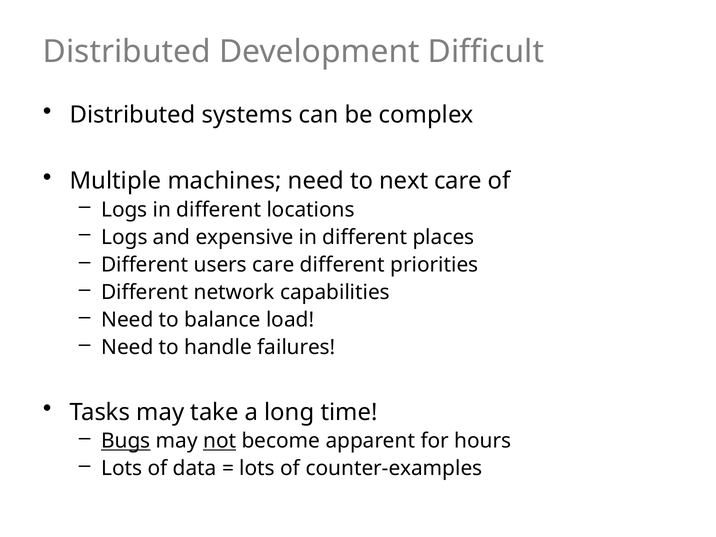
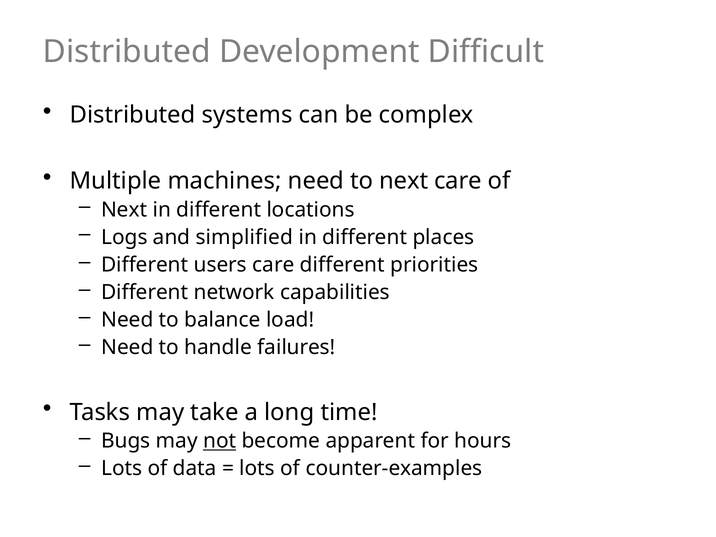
Logs: Logs -> Next (124, 210)
expensive: expensive -> simplified (244, 237)
Bugs underline: present -> none (126, 441)
